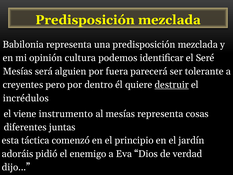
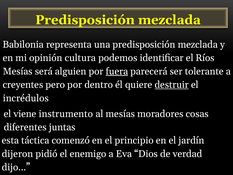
Seré: Seré -> Ríos (205, 58)
fuera underline: none -> present (117, 71)
mesías representa: representa -> moradores (160, 114)
adoráis: adoráis -> dijeron (17, 154)
